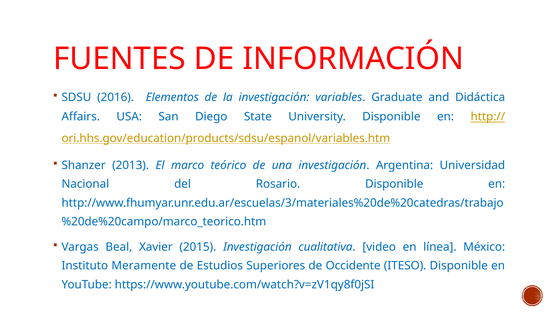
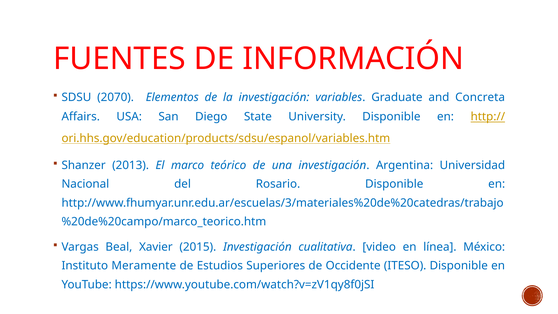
2016: 2016 -> 2070 (116, 97)
Didáctica: Didáctica -> Concreta (480, 97)
